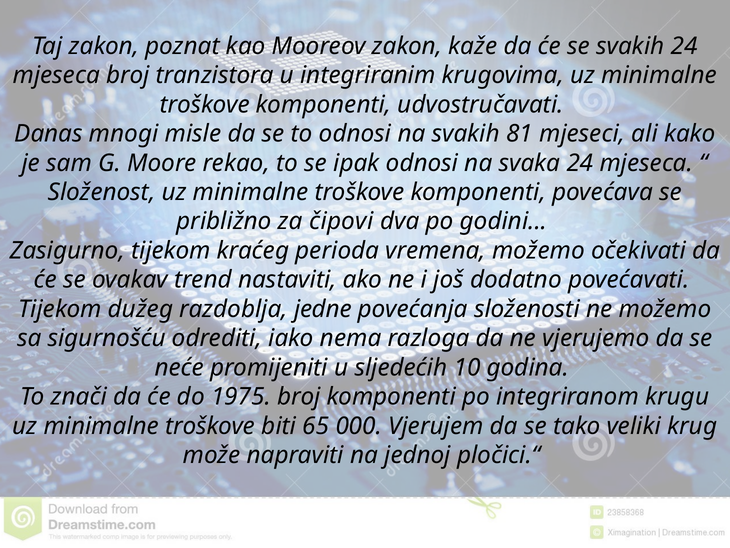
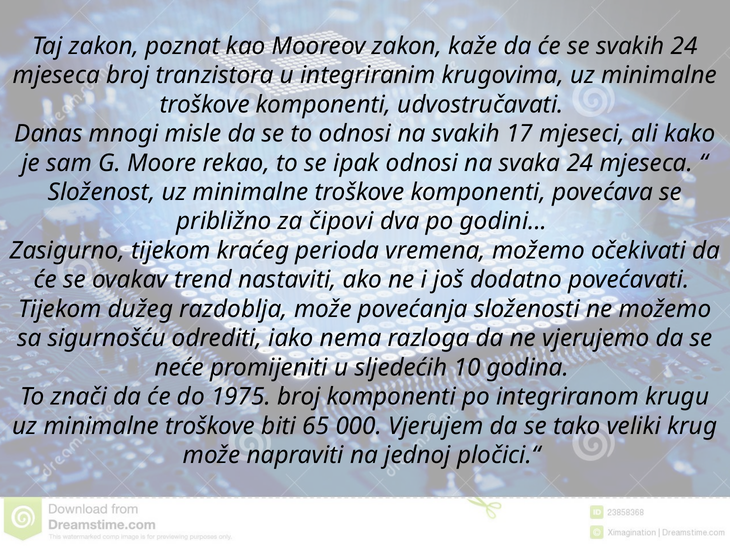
81: 81 -> 17 (519, 134)
razdoblja jedne: jedne -> može (323, 309)
